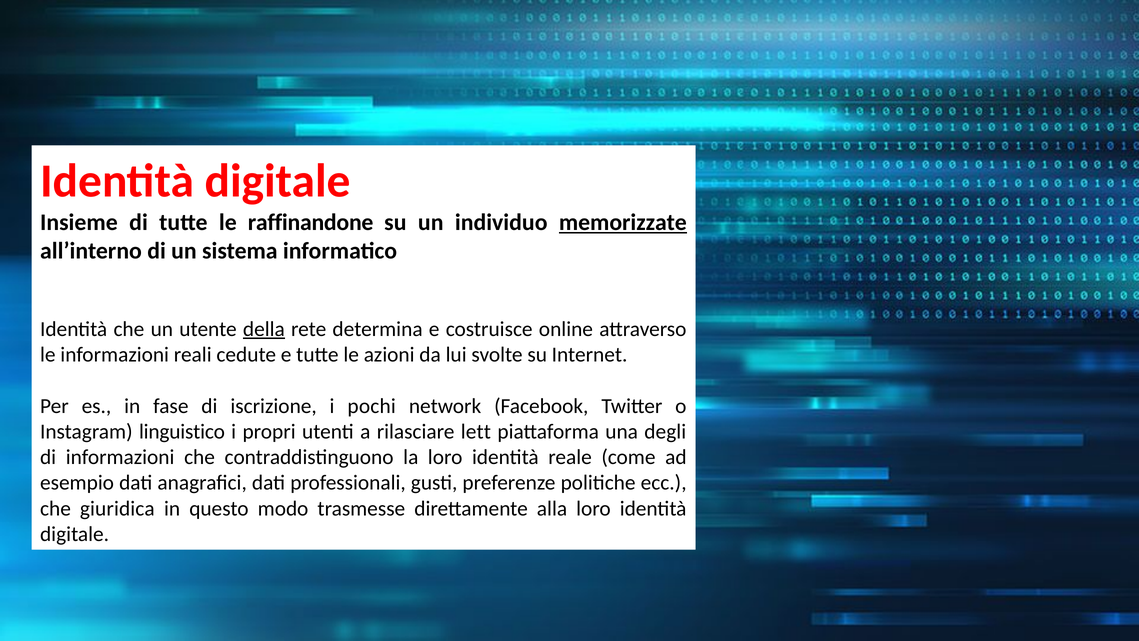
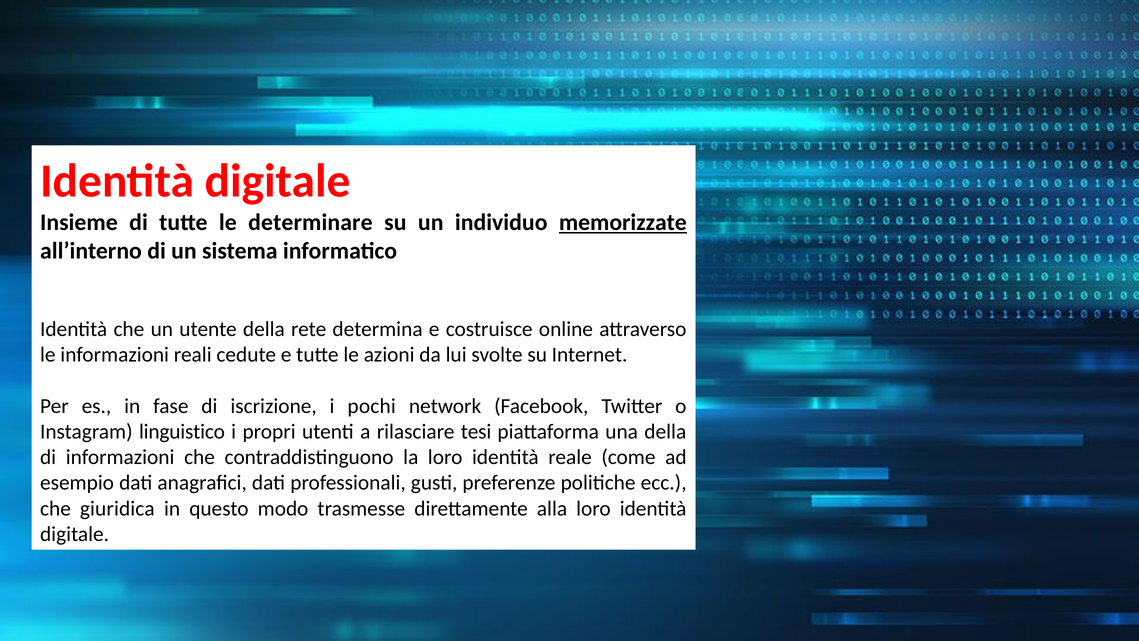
raffinandone: raffinandone -> determinare (310, 222)
della underline: present -> none (264, 329)
lett: lett -> tesi (476, 431)
una degli: degli -> della (665, 431)
